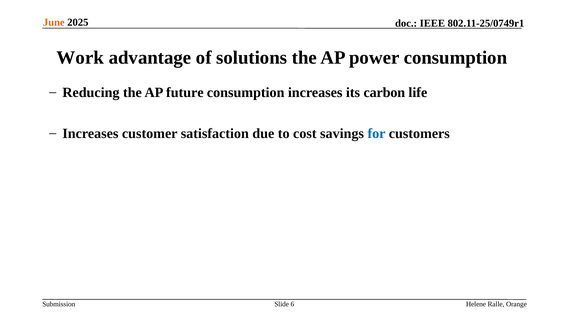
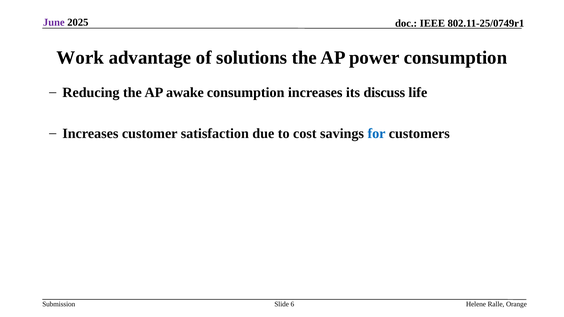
June colour: orange -> purple (54, 22)
future: future -> awake (185, 93)
carbon: carbon -> discuss (384, 93)
